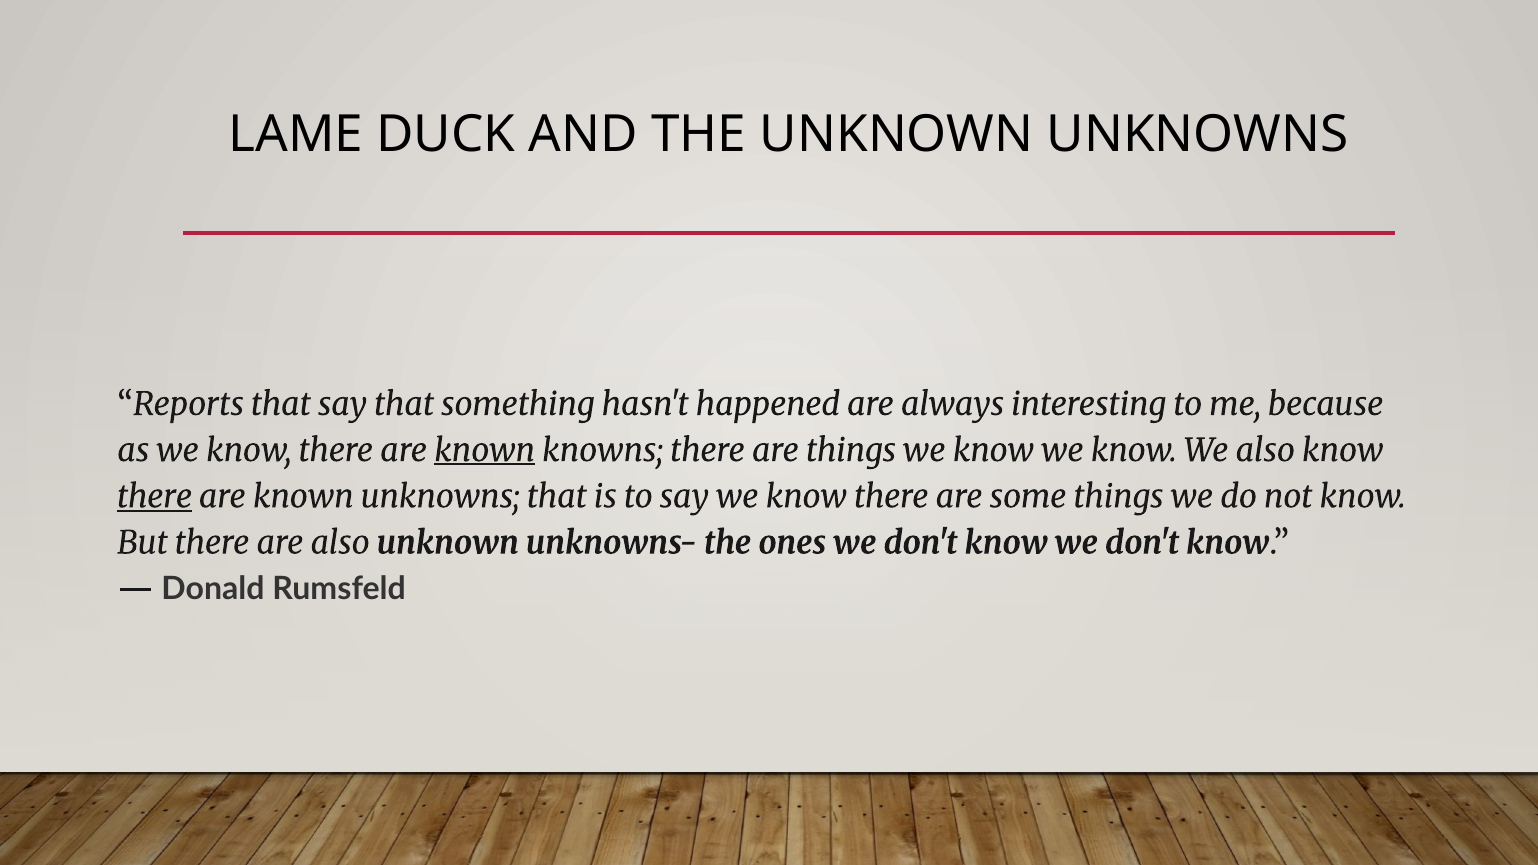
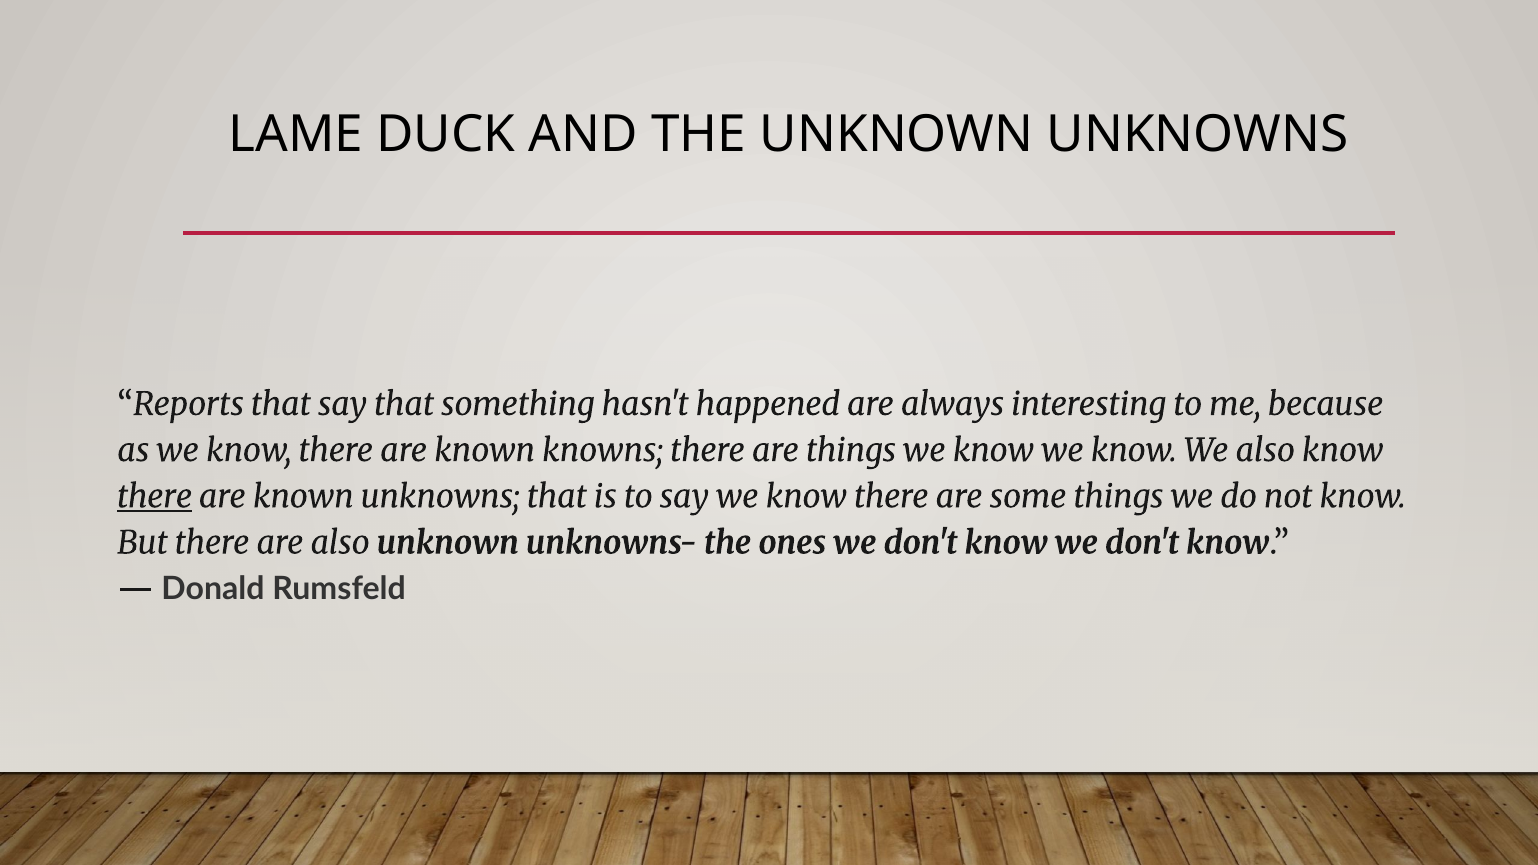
known underline: present -> none (485, 451)
